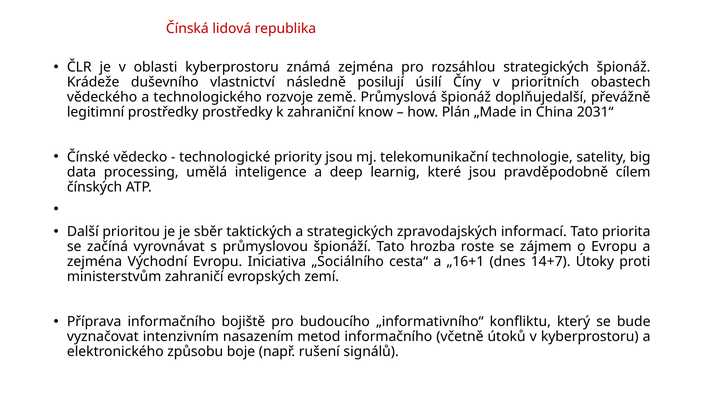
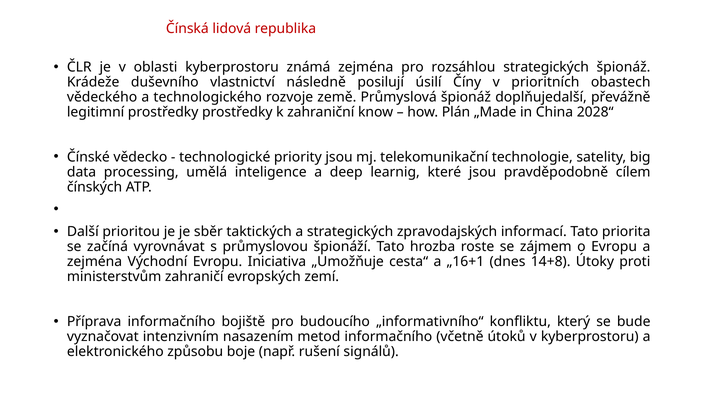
2031“: 2031“ -> 2028“ (595, 112)
„Sociálního: „Sociálního -> „Umožňuje (348, 262)
14+7: 14+7 -> 14+8 (551, 262)
